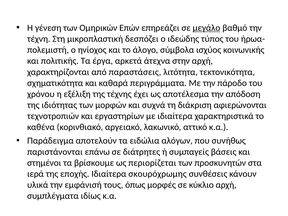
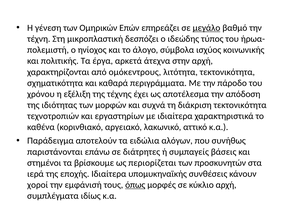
παραστάσεις: παραστάσεις -> ομόκεντρους (135, 72)
διάκριση αφιερώνονται: αφιερώνονται -> τεκτονικότητα (240, 105)
σκουρόχρωμης: σκουρόχρωμης -> υπομυκηναϊκής (158, 174)
υλικά: υλικά -> χοροί (38, 185)
όπως underline: none -> present (135, 185)
